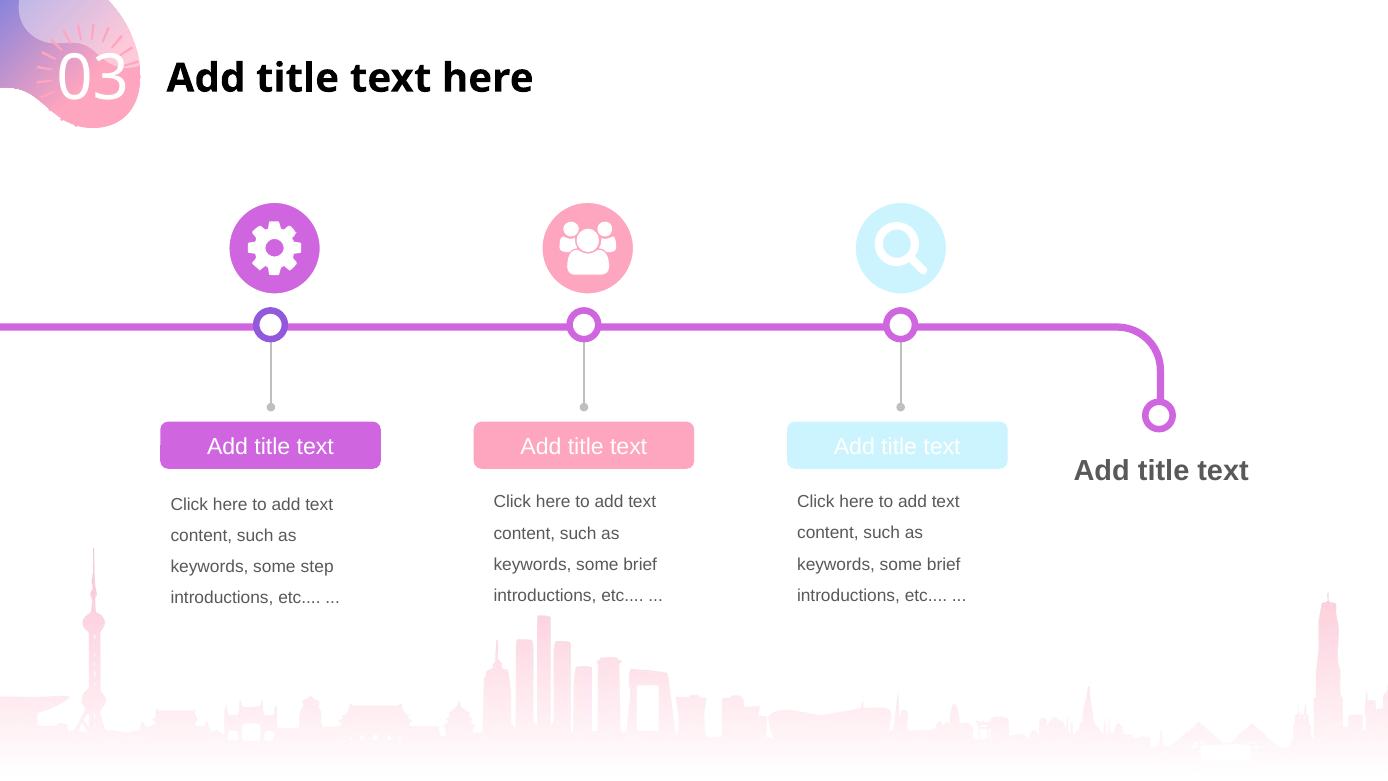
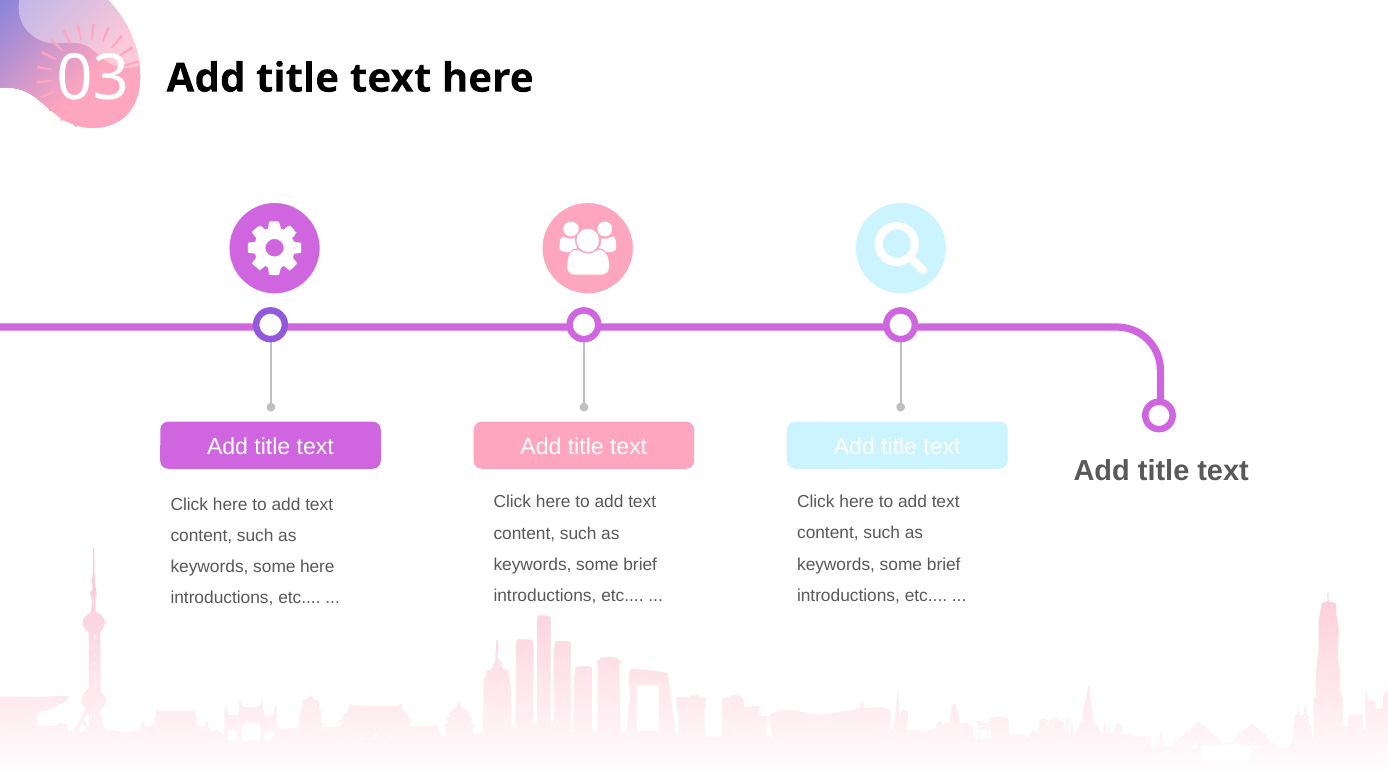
some step: step -> here (317, 567)
